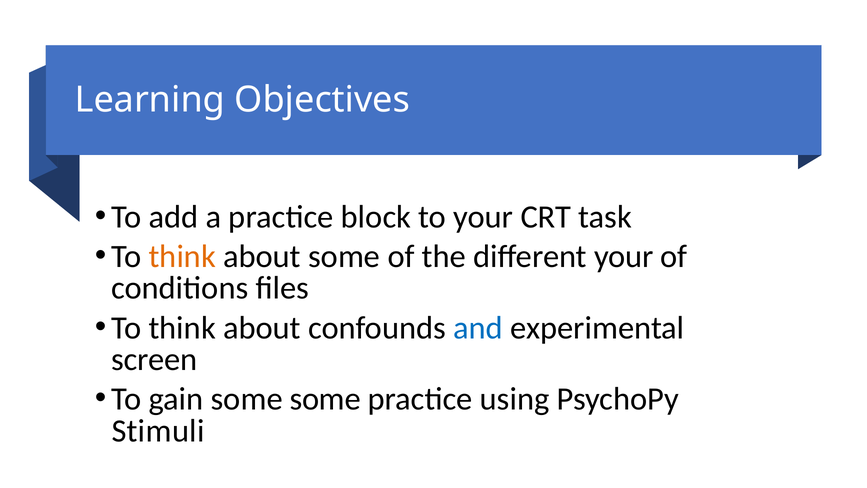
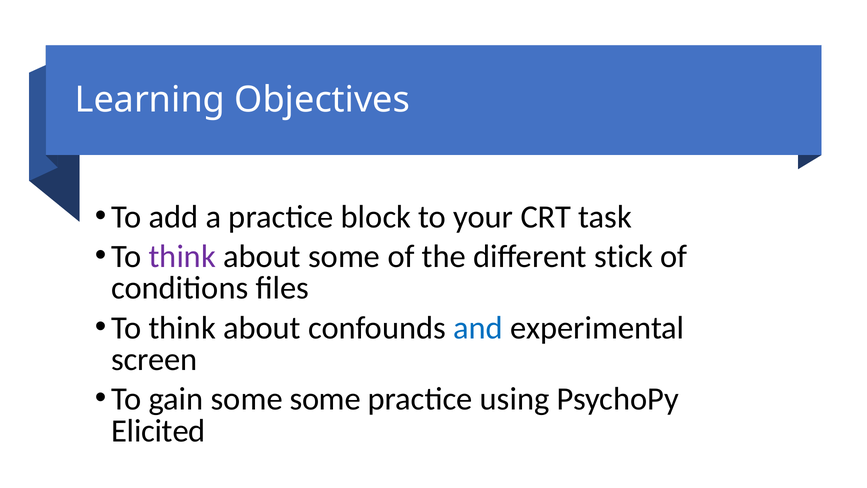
think colour: orange -> purple (182, 256)
different your: your -> stick (624, 256)
Stimuli: Stimuli -> Elicited (158, 431)
